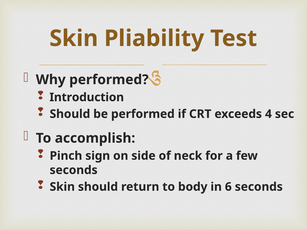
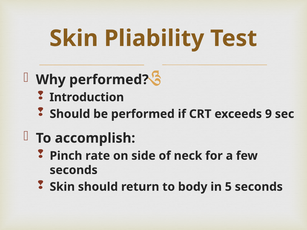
4: 4 -> 9 (268, 114)
sign: sign -> rate (98, 156)
6: 6 -> 5 (228, 187)
